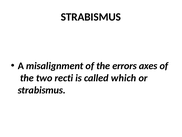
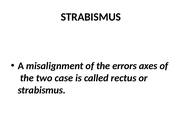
recti: recti -> case (64, 78)
which: which -> rectus (124, 78)
